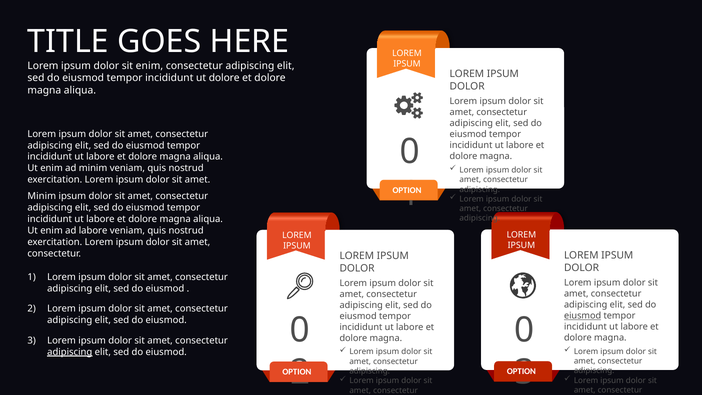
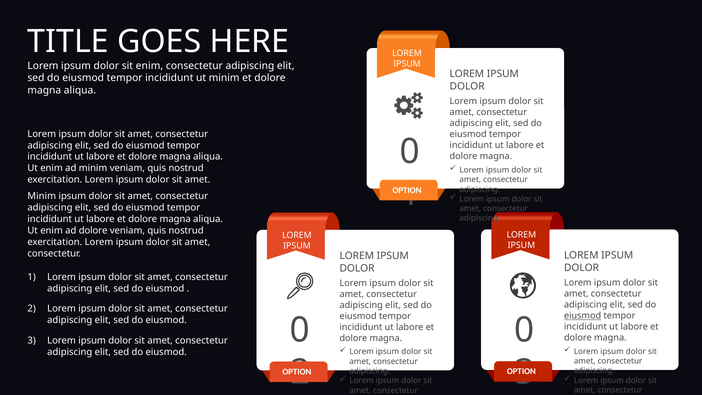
ut dolore: dolore -> minim (224, 78)
ad labore: labore -> dolore (93, 231)
adipiscing underline: present -> none (70, 352)
